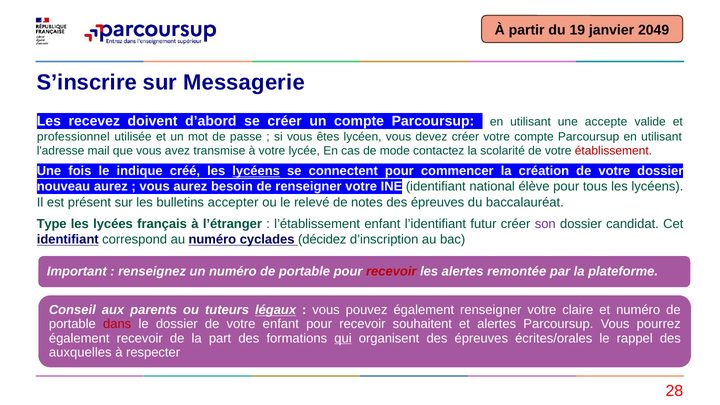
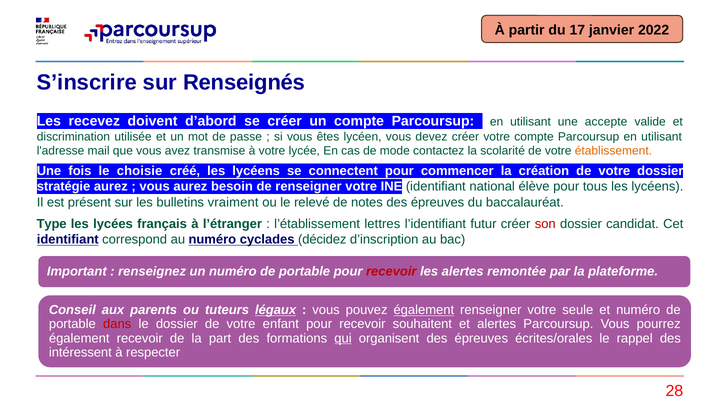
19: 19 -> 17 (577, 30)
2049: 2049 -> 2022 (654, 30)
Messagerie: Messagerie -> Renseignés (244, 83)
professionnel: professionnel -> discrimination (73, 137)
établissement colour: red -> orange (613, 151)
indique: indique -> choisie (140, 171)
lycéens underline: present -> none (256, 171)
nouveau: nouveau -> stratégie (64, 187)
accepter: accepter -> vraiment (233, 202)
l’établissement enfant: enfant -> lettres (382, 224)
son colour: purple -> red (545, 224)
également underline: none -> present (424, 310)
claire: claire -> seule (578, 310)
auxquelles: auxquelles -> intéressent (80, 352)
